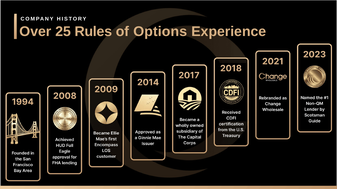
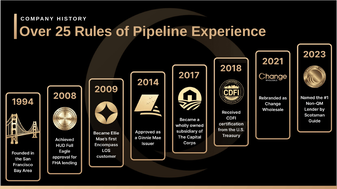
Options: Options -> Pipeline (160, 32)
